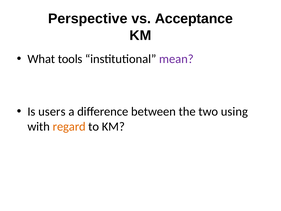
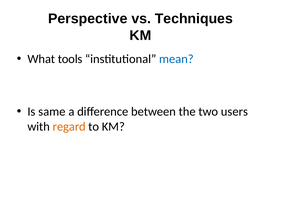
Acceptance: Acceptance -> Techniques (194, 19)
mean colour: purple -> blue (176, 59)
users: users -> same (52, 111)
using: using -> users (234, 111)
